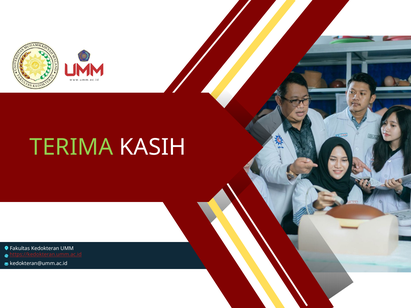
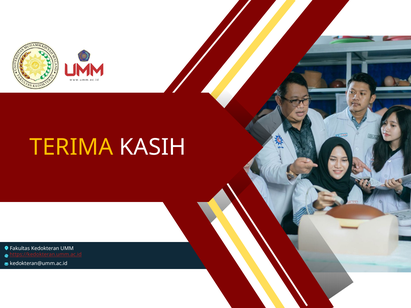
TERIMA colour: light green -> yellow (71, 147)
